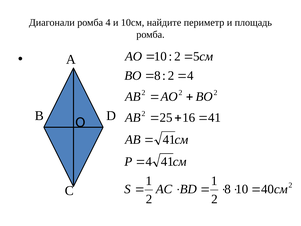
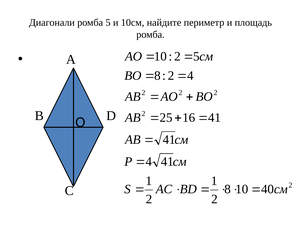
ромба 4: 4 -> 5 (108, 23)
